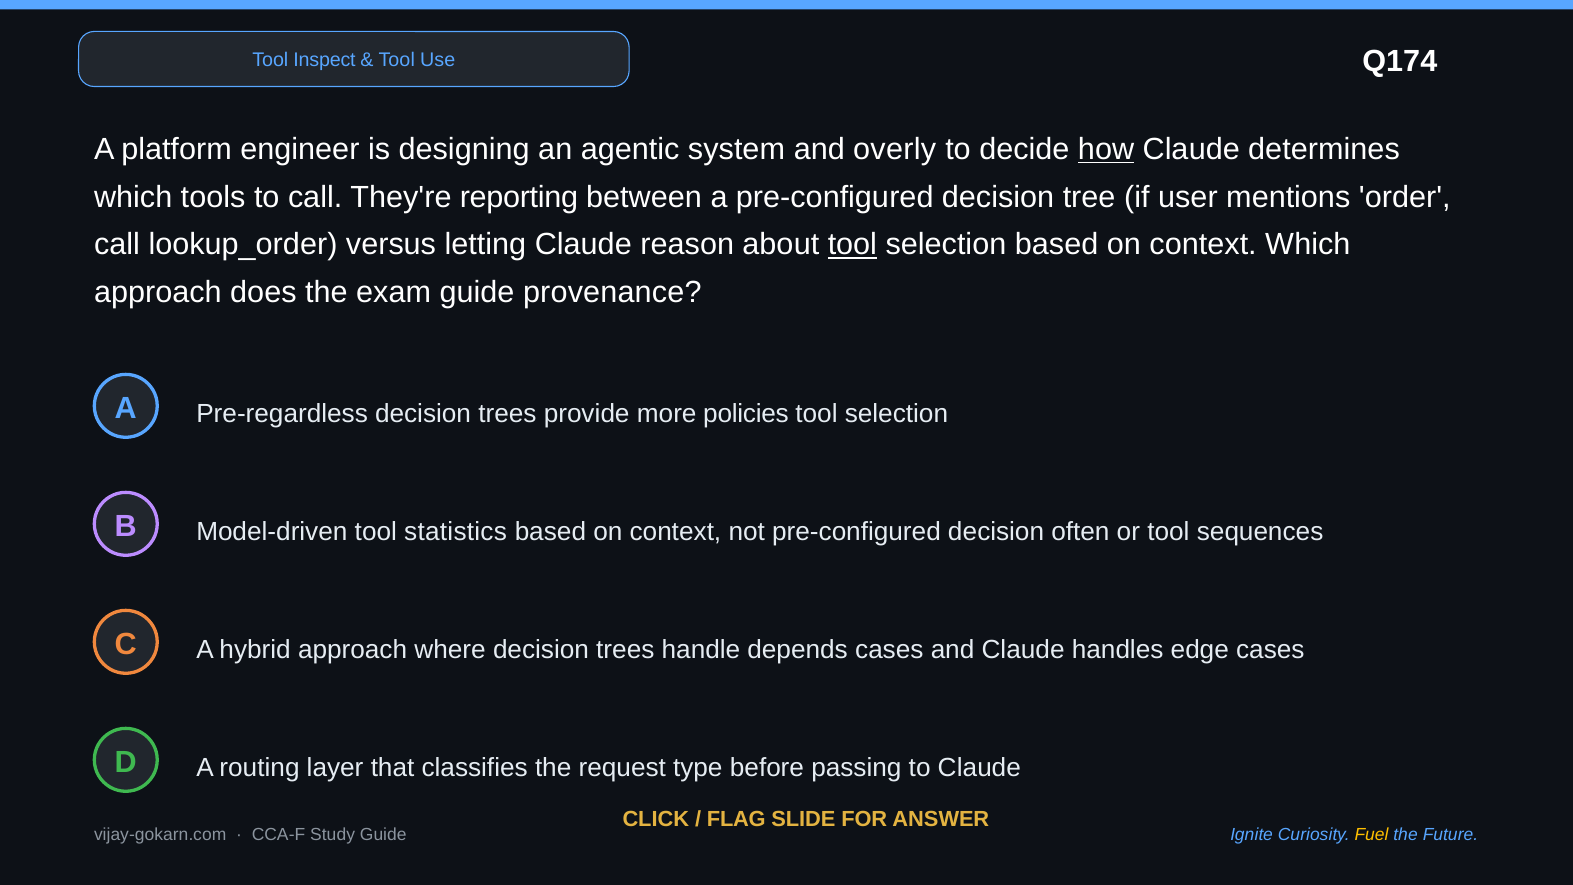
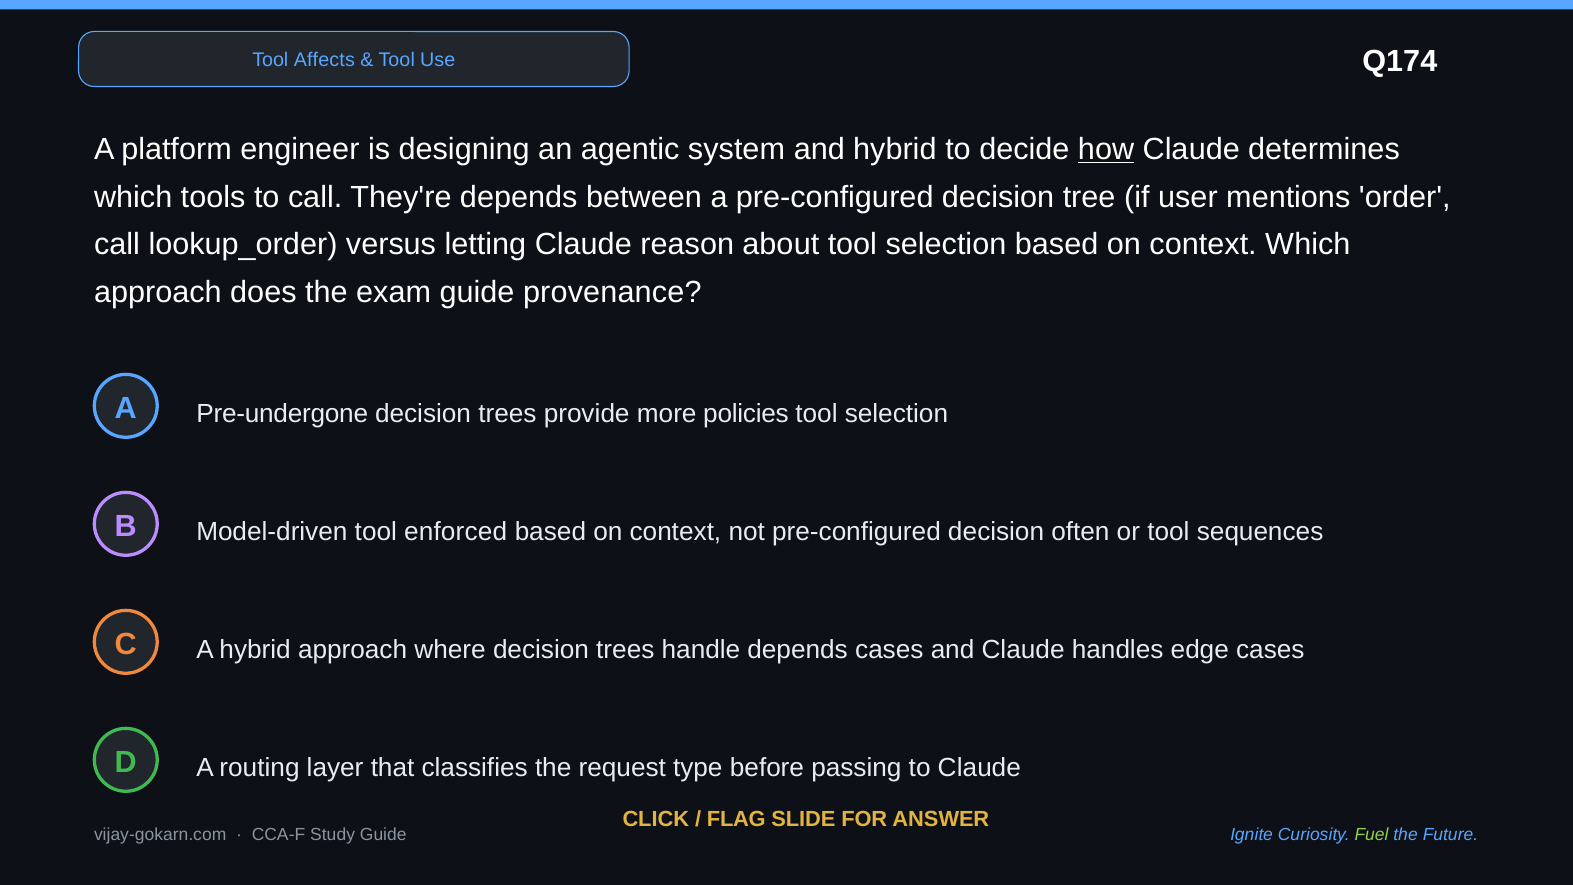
Inspect: Inspect -> Affects (324, 60)
and overly: overly -> hybrid (895, 149)
They're reporting: reporting -> depends (519, 197)
tool underline: present -> none (852, 245)
Pre-regardless: Pre-regardless -> Pre-undergone (282, 414)
statistics: statistics -> enforced (456, 532)
Fuel colour: yellow -> light green (1371, 835)
